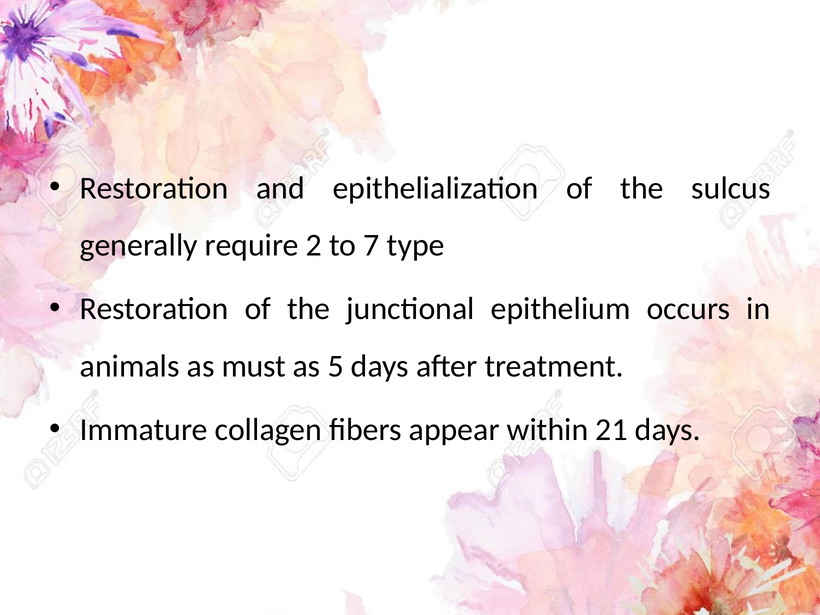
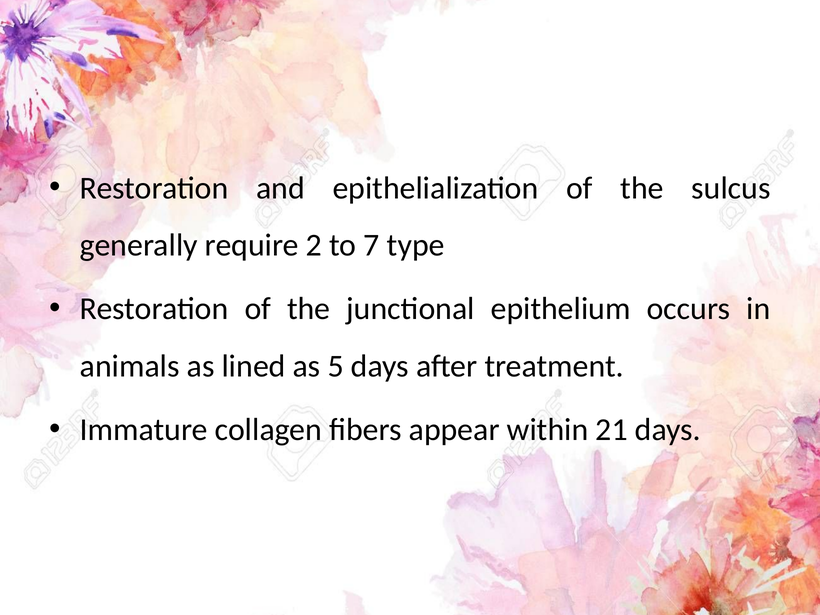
must: must -> lined (254, 366)
